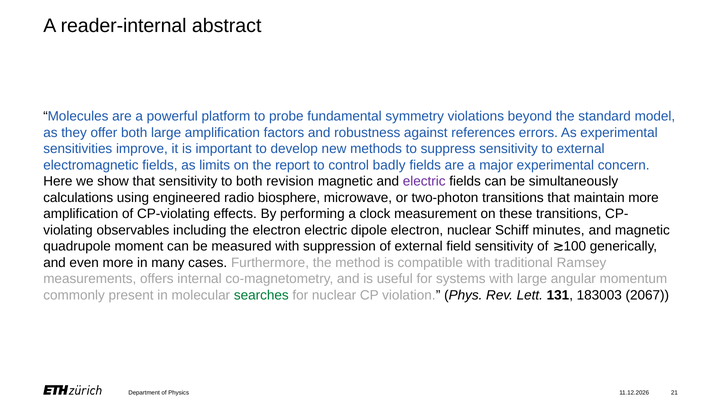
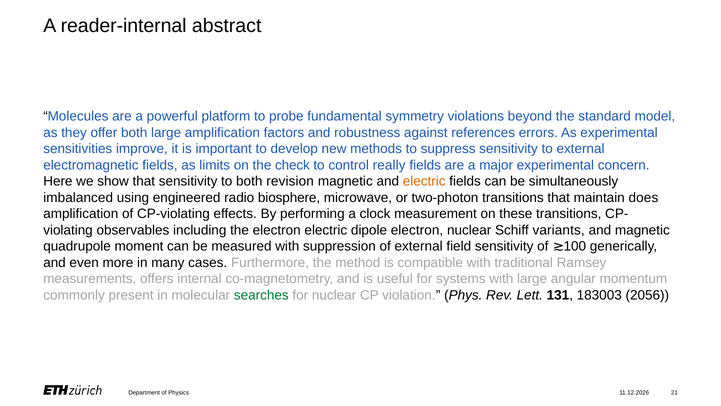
report: report -> check (292, 165)
badly: badly -> really (389, 165)
electric colour: purple -> orange (424, 181)
calculations: calculations -> imbalanced (78, 197)
maintain more: more -> does (643, 197)
minutes: minutes -> variants (559, 230)
2067: 2067 -> 2056 (647, 295)
